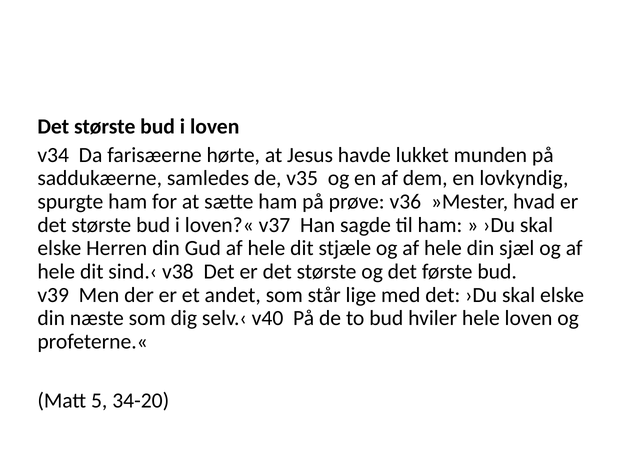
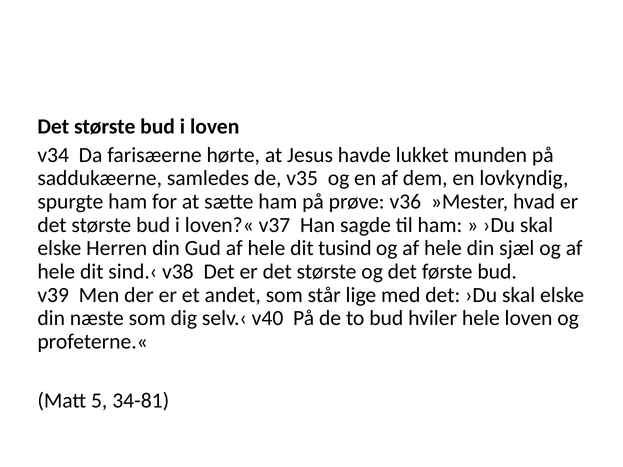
stjæle: stjæle -> tusind (345, 248)
34-20: 34-20 -> 34-81 (141, 401)
